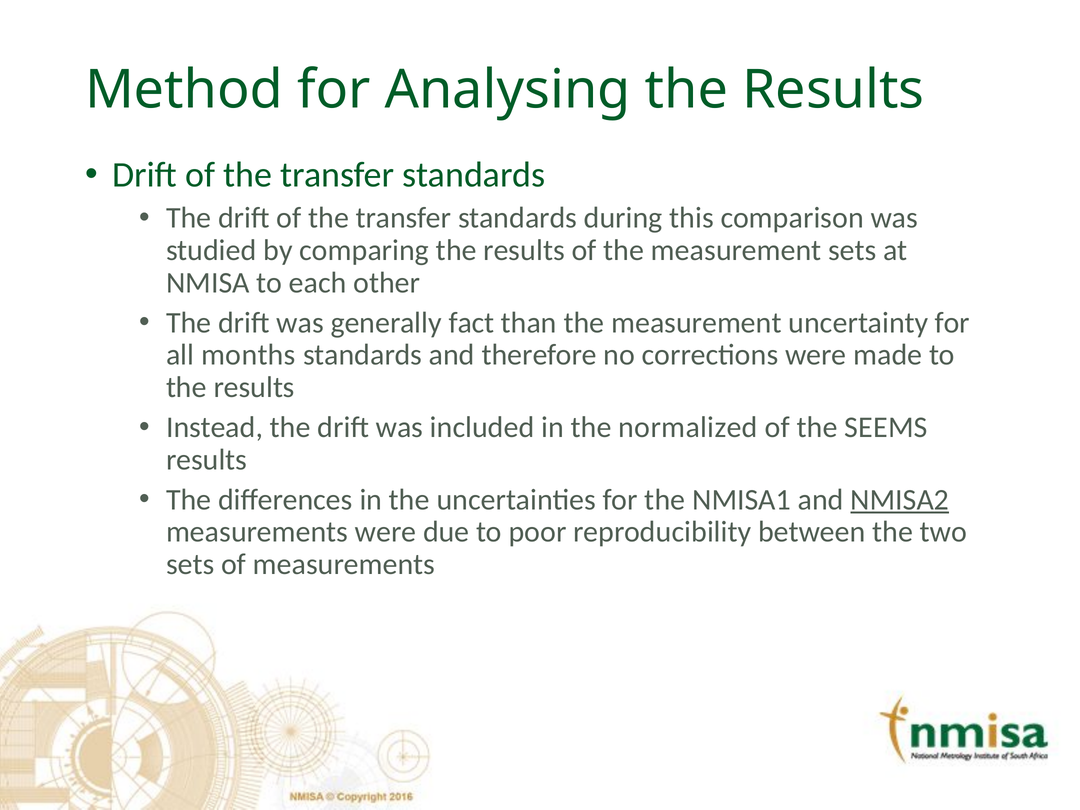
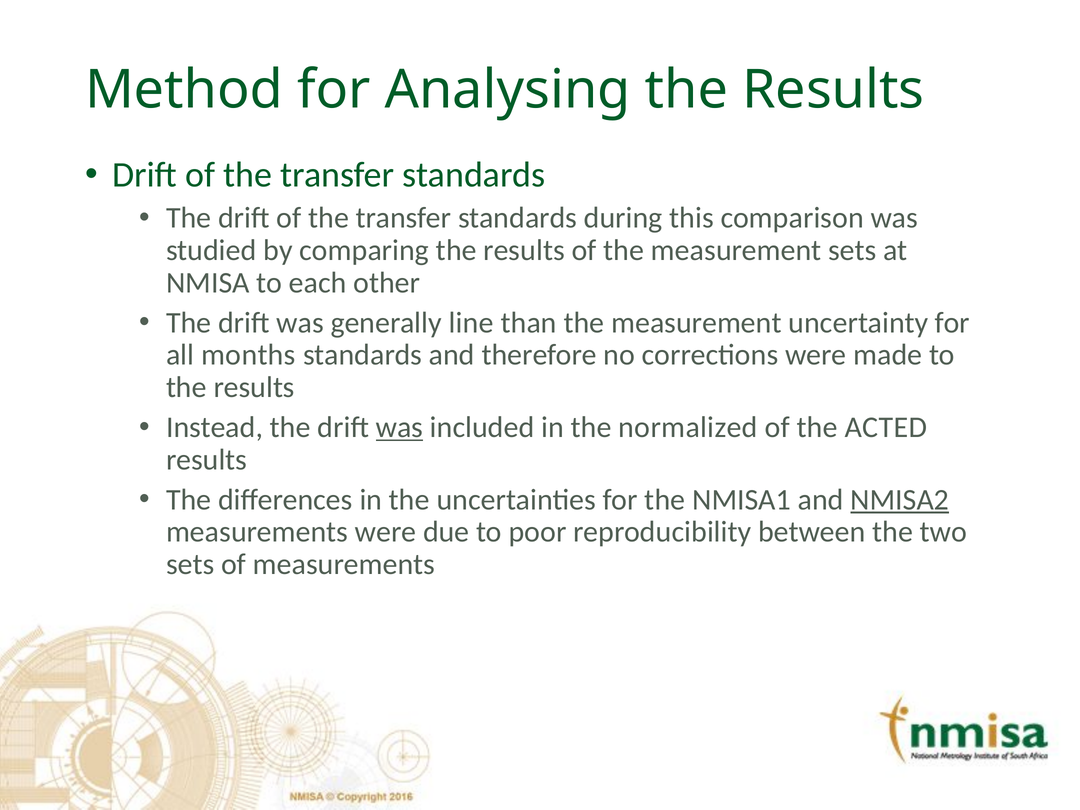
fact: fact -> line (471, 323)
was underline: none -> present (400, 427)
SEEMS: SEEMS -> ACTED (886, 427)
